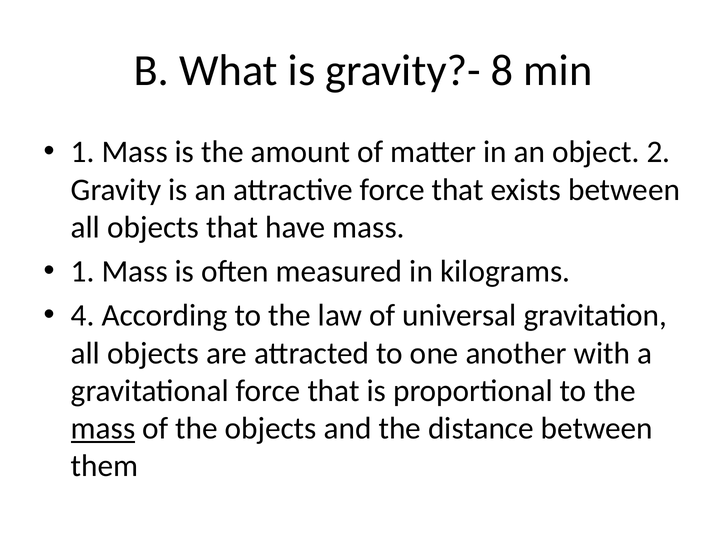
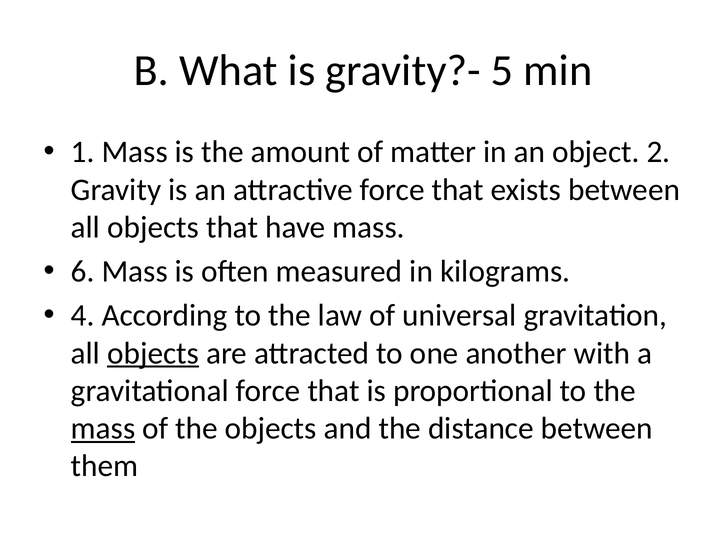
8: 8 -> 5 (502, 70)
1: 1 -> 6 (83, 271)
objects underline: none -> present (153, 353)
